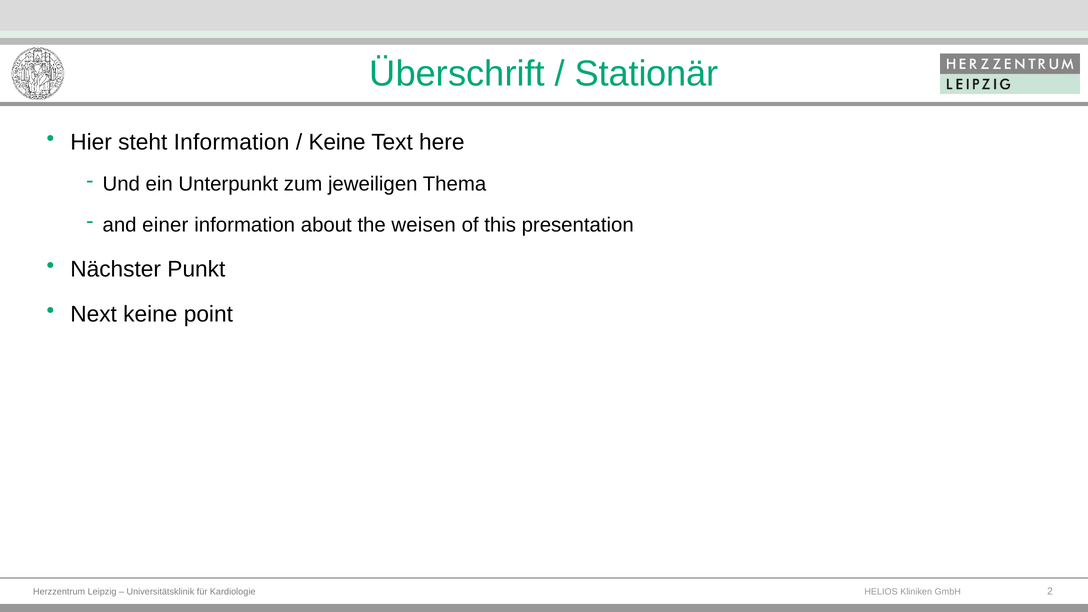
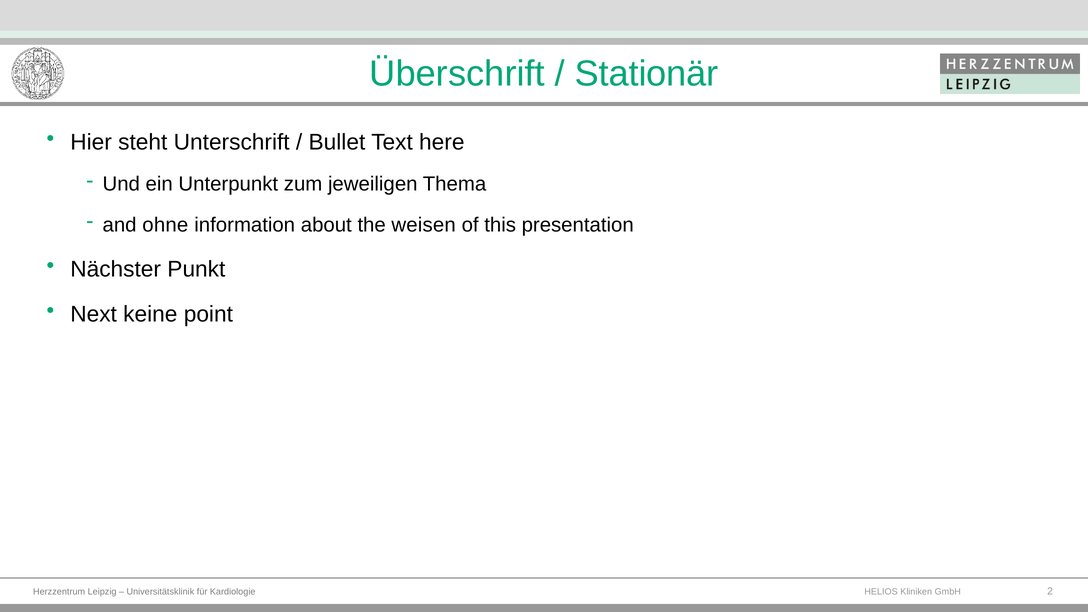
steht Information: Information -> Unterschrift (232, 142)
Keine: Keine -> Bullet (337, 142)
einer: einer -> ohne (165, 225)
